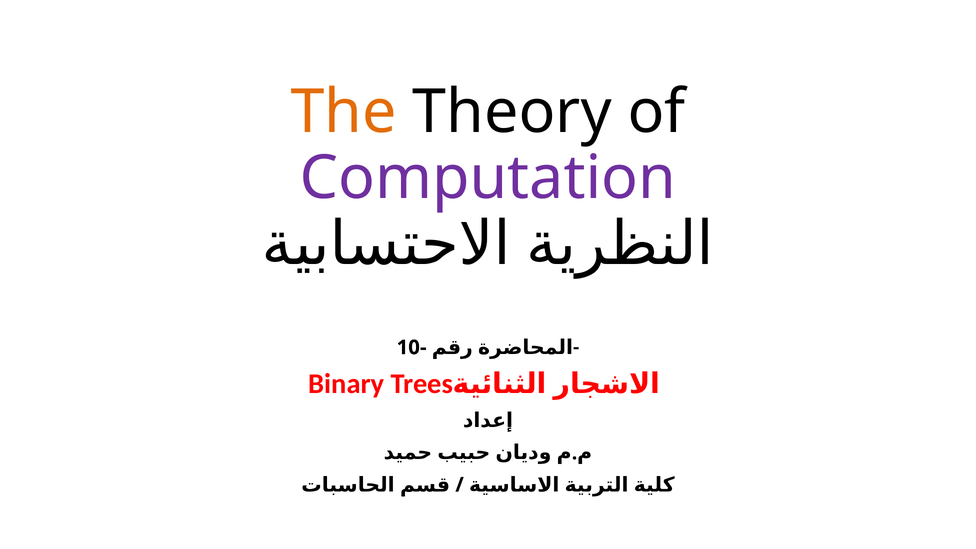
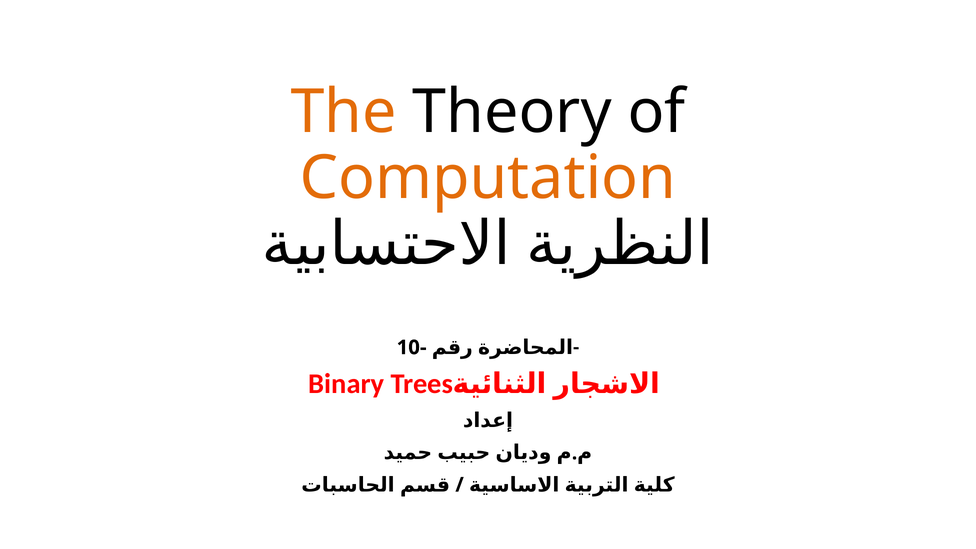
Computation colour: purple -> orange (488, 178)
